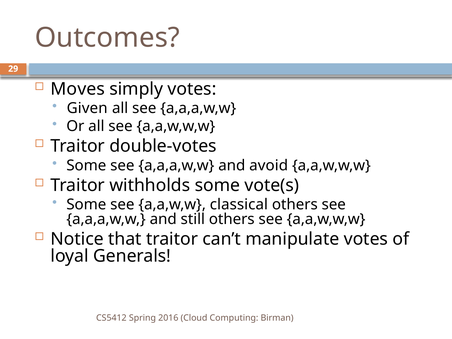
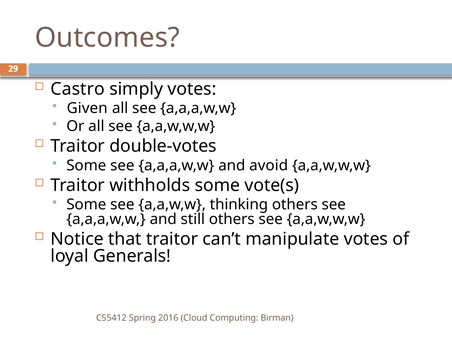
Moves: Moves -> Castro (78, 89)
classical: classical -> thinking (239, 205)
